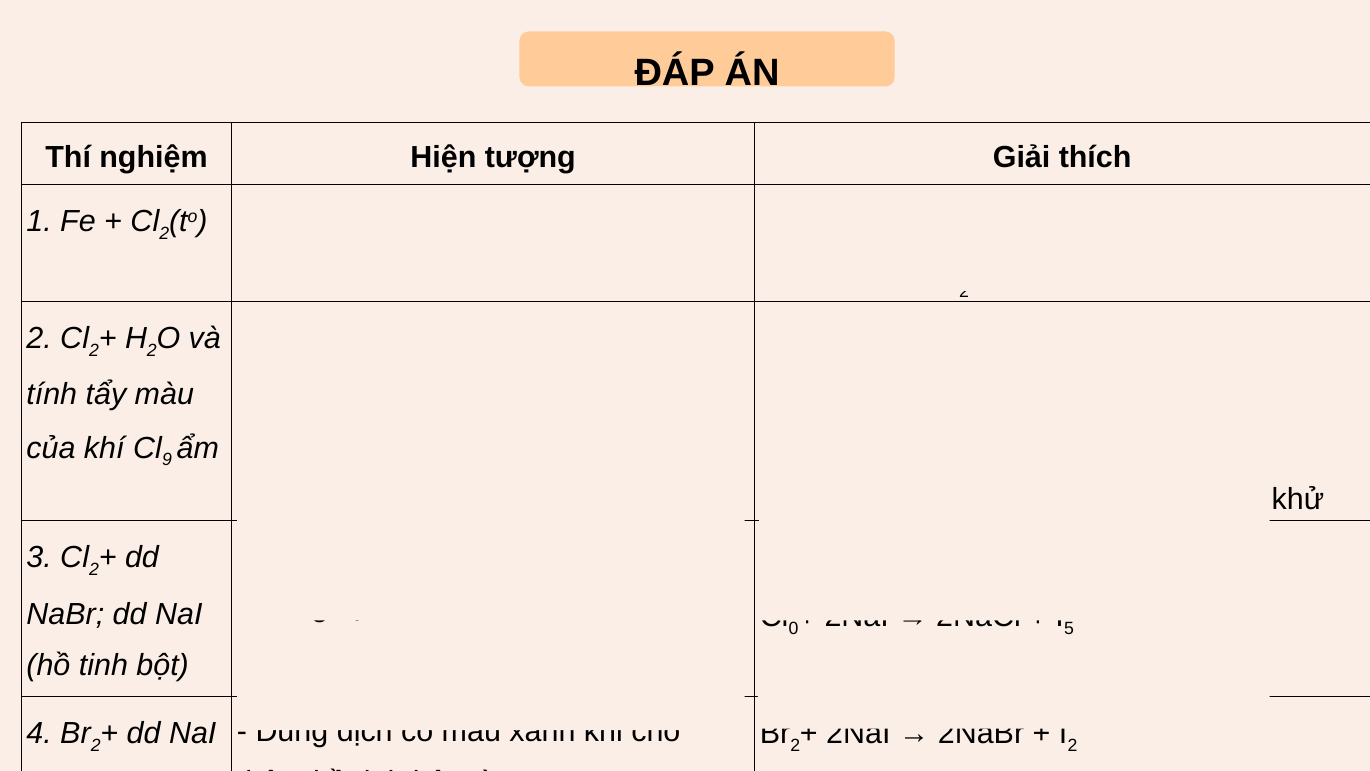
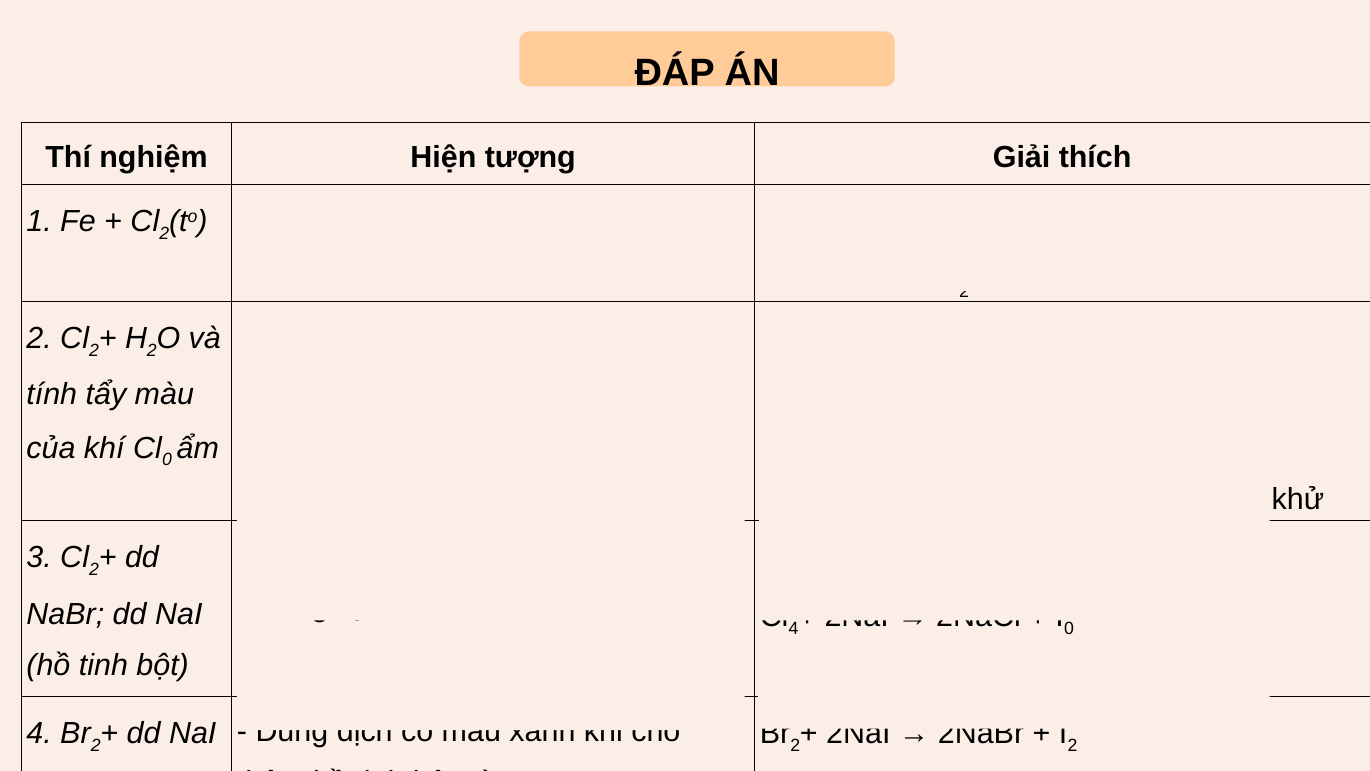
9: 9 -> 0 (167, 460)
0: 0 -> 4 (793, 628)
5: 5 -> 0 (1069, 628)
